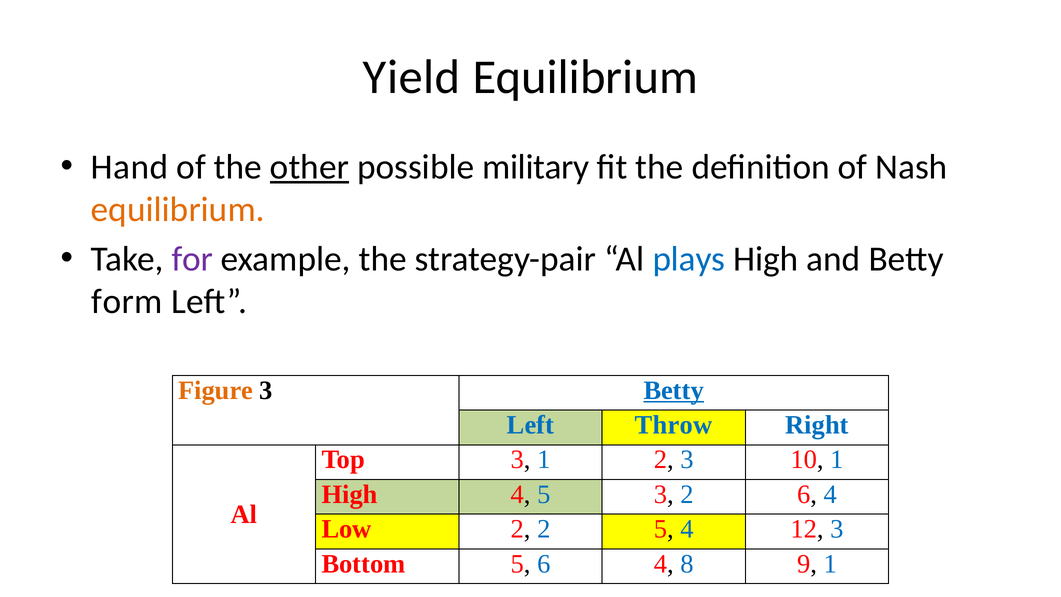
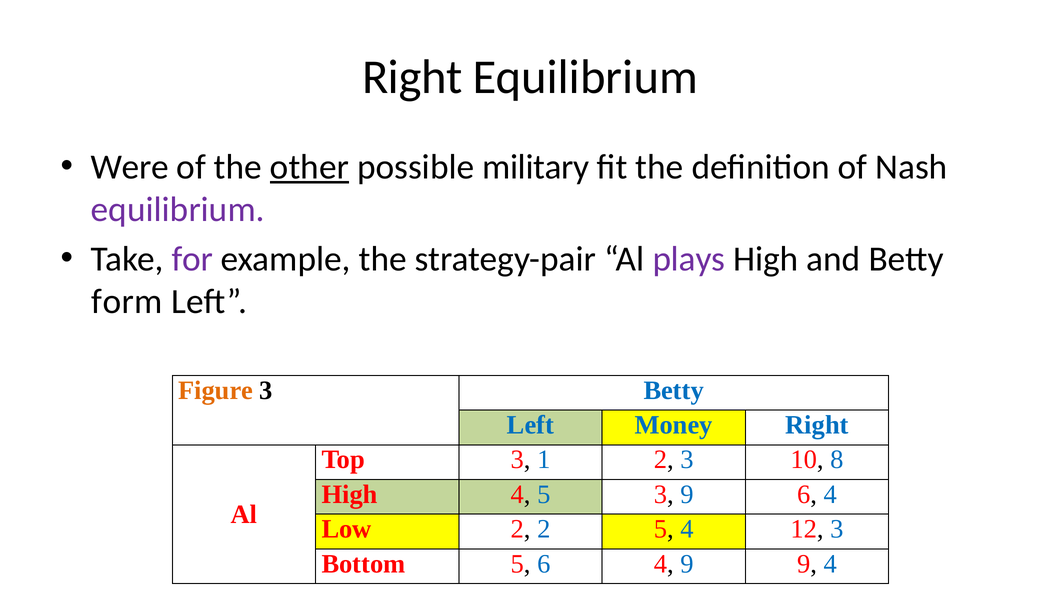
Yield: Yield -> Right (412, 77)
Hand: Hand -> Were (130, 167)
equilibrium colour: orange -> purple (178, 209)
plays colour: blue -> purple (689, 259)
Betty underline: present -> none (674, 390)
Throw: Throw -> Money (674, 425)
10 1: 1 -> 8 (837, 460)
3 2: 2 -> 9 (687, 494)
4 8: 8 -> 9 (687, 564)
9 1: 1 -> 4 (830, 564)
